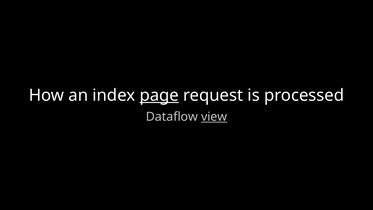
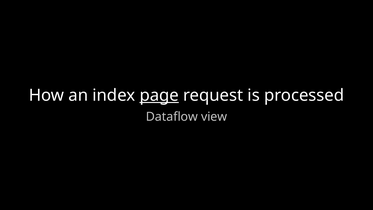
view underline: present -> none (214, 117)
